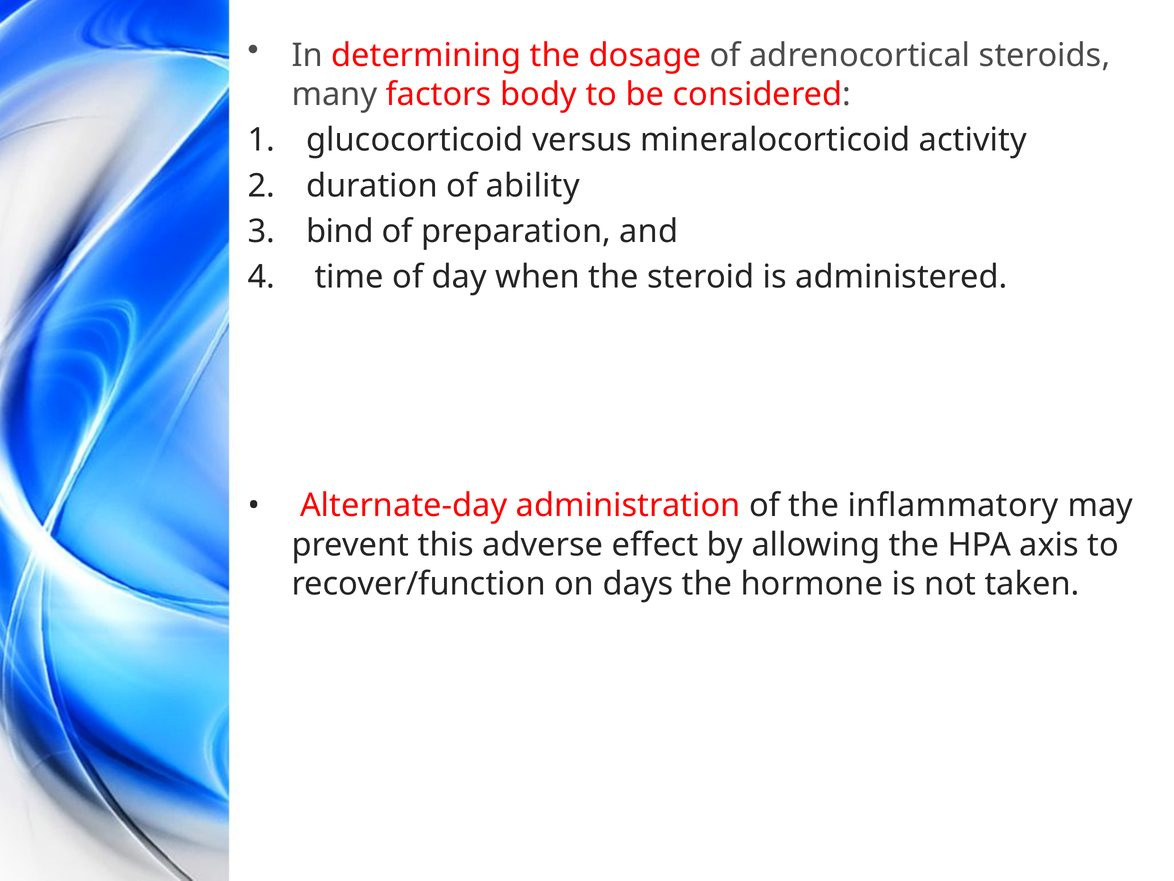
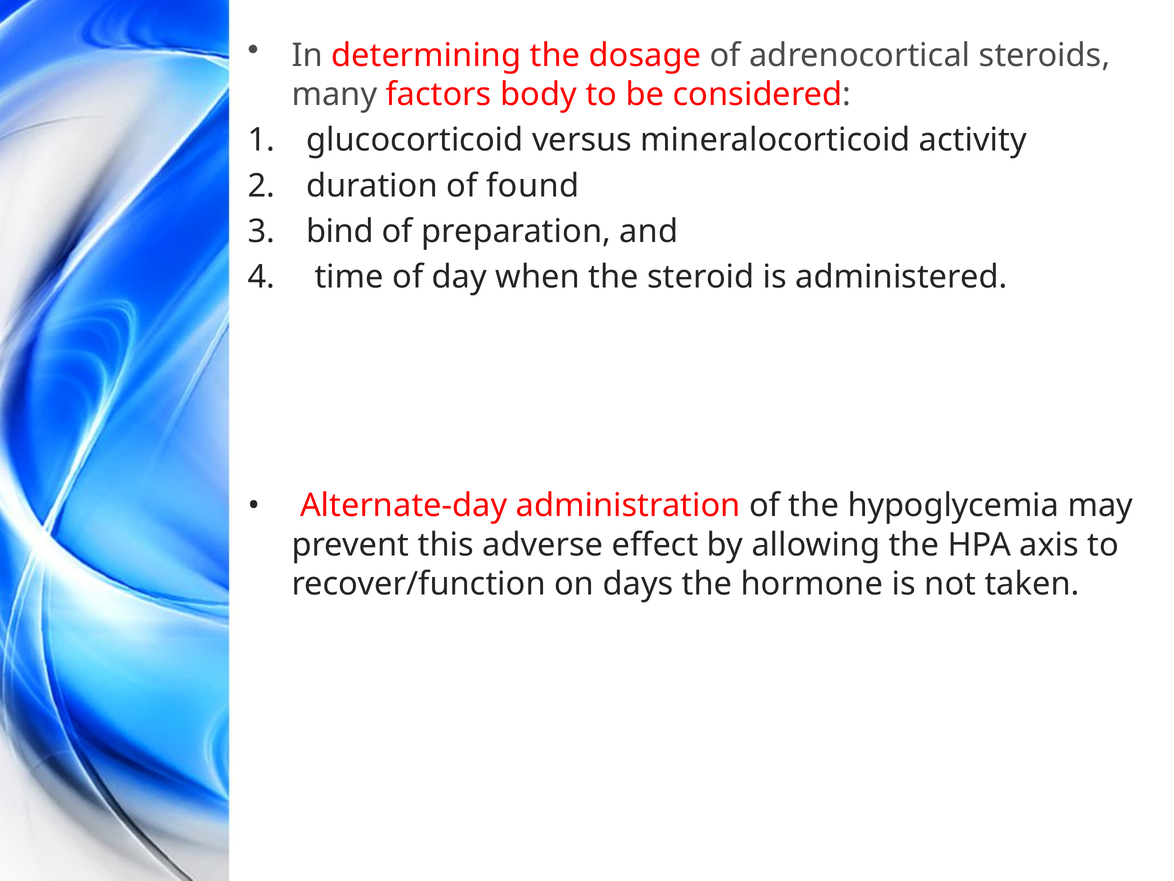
ability: ability -> found (533, 186)
inflammatory: inflammatory -> hypoglycemia (953, 505)
